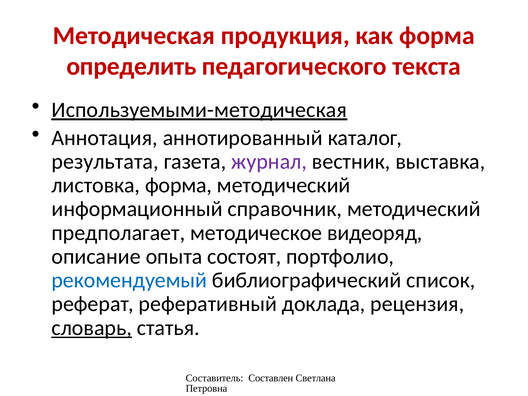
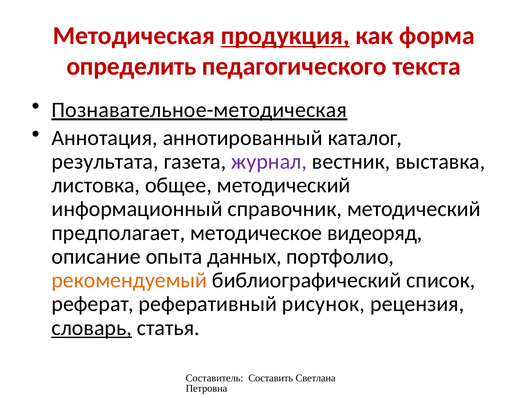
продукция underline: none -> present (285, 36)
Используемыми-методическая: Используемыми-методическая -> Познавательное-методическая (199, 110)
листовка форма: форма -> общее (178, 185)
состоят: состоят -> данных (244, 257)
рекомендуемый colour: blue -> orange (129, 280)
доклада: доклада -> рисунок (323, 304)
Составлен: Составлен -> Составить (271, 378)
